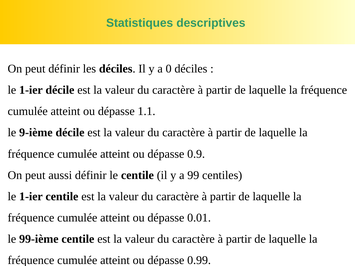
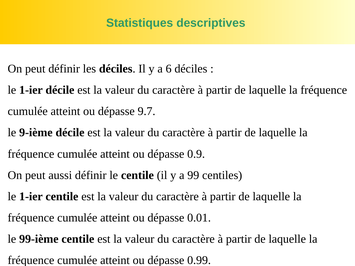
0: 0 -> 6 (169, 69)
1.1: 1.1 -> 9.7 (147, 111)
